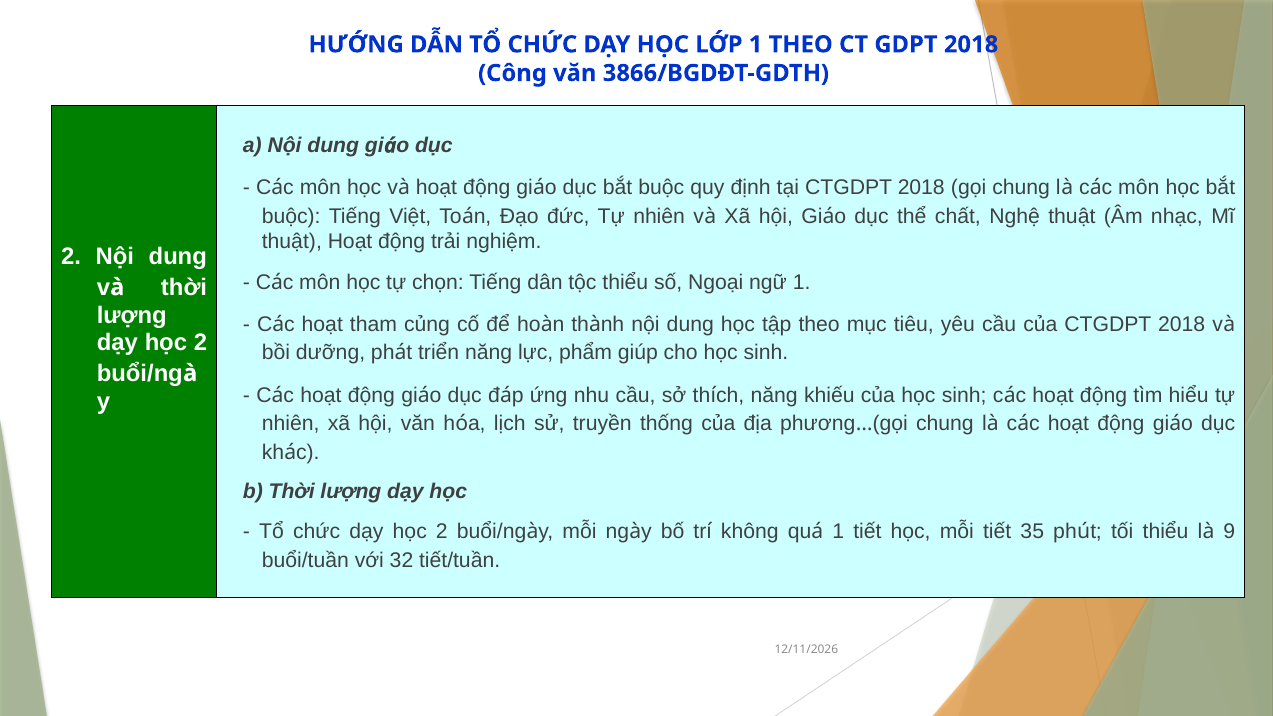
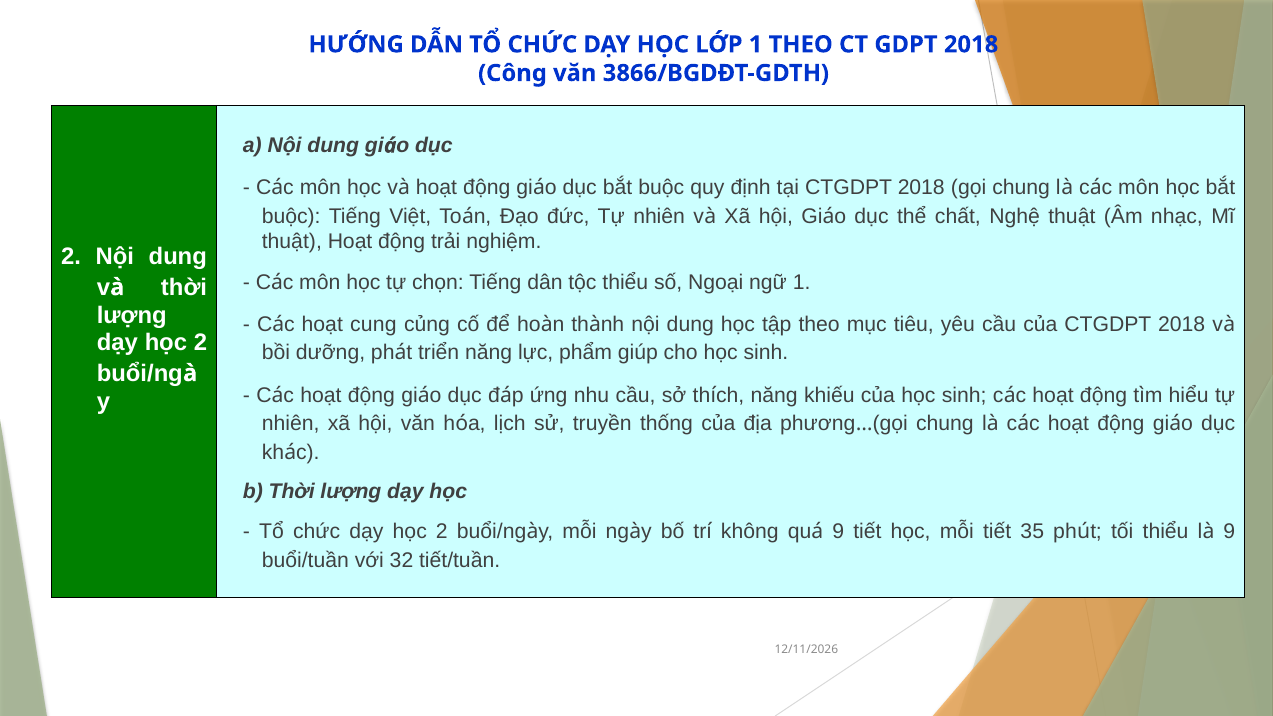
tham: tham -> cung (373, 324)
1: 1 -> 9 (838, 532)
